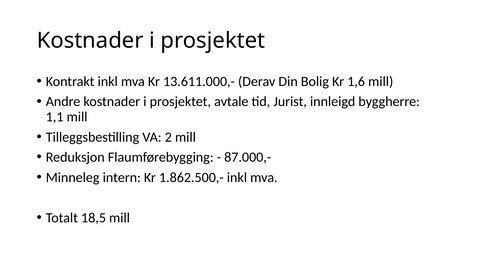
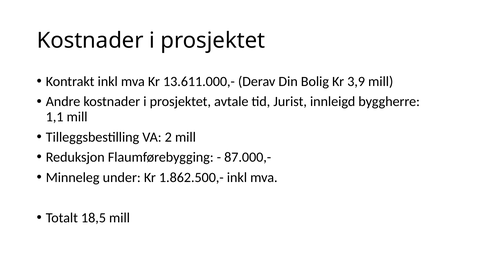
1,6: 1,6 -> 3,9 (356, 81)
intern: intern -> under (122, 178)
